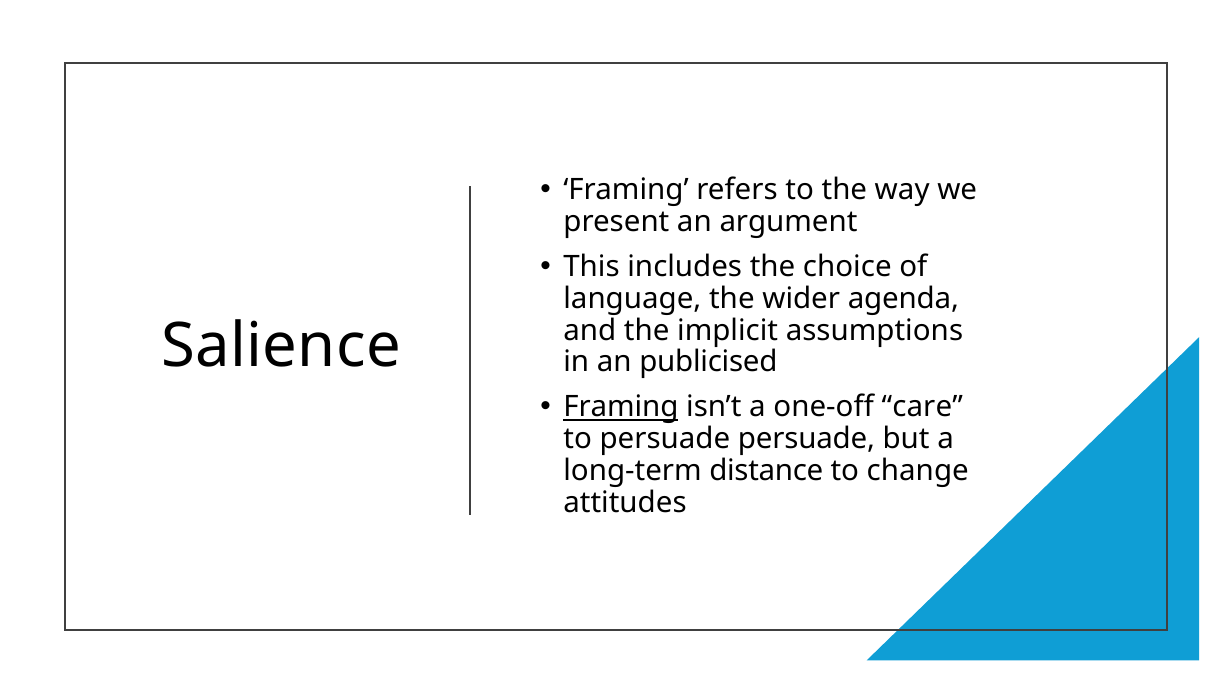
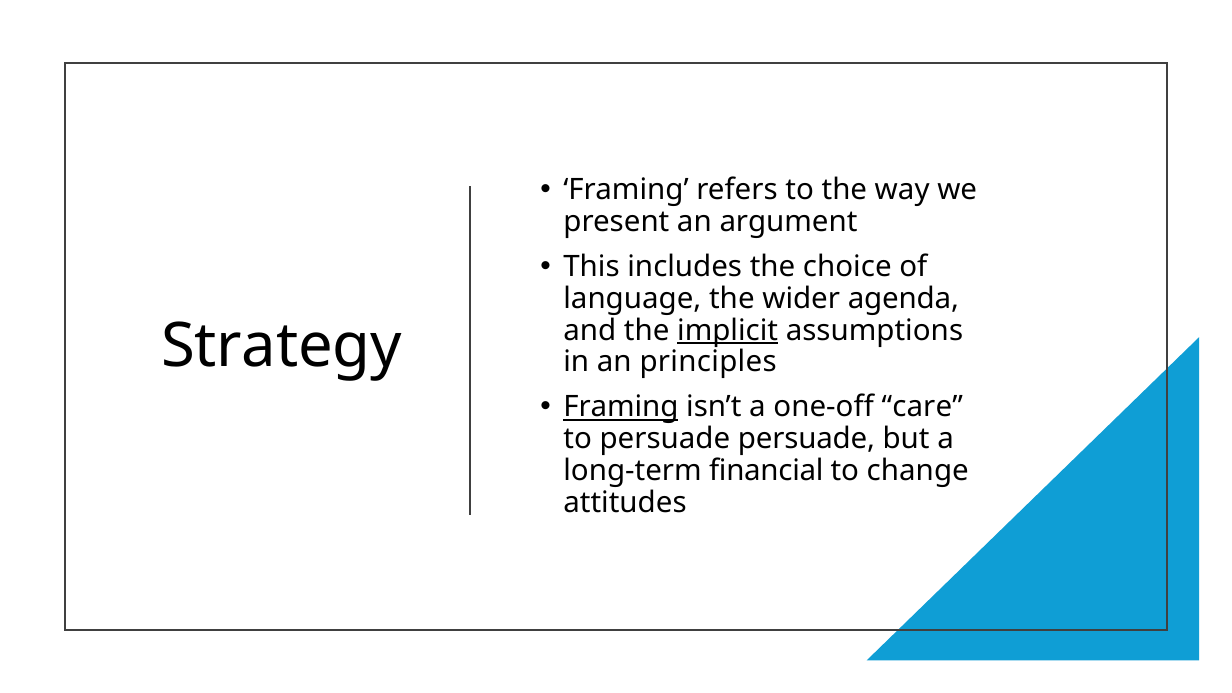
implicit underline: none -> present (728, 330)
Salience: Salience -> Strategy (281, 346)
publicised: publicised -> principles (708, 362)
distance: distance -> financial (766, 471)
